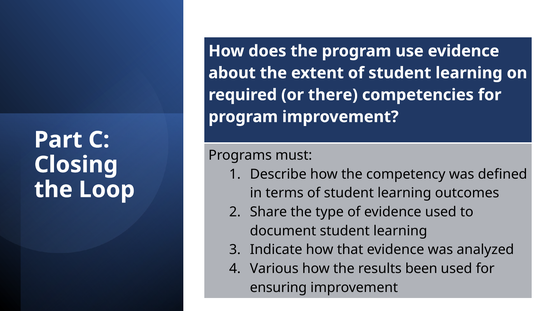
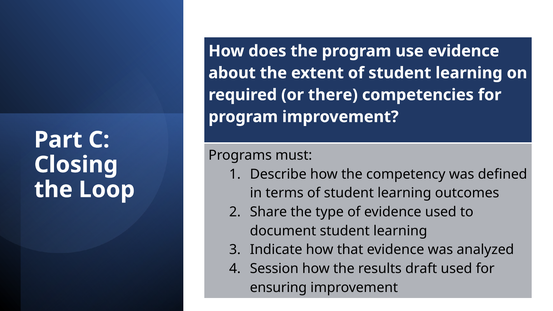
Various: Various -> Session (274, 269)
been: been -> draft (421, 269)
